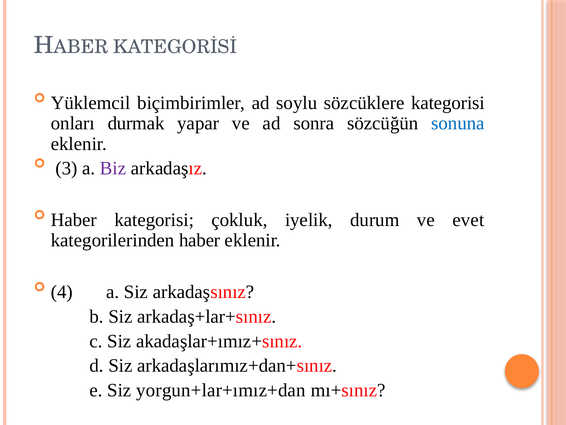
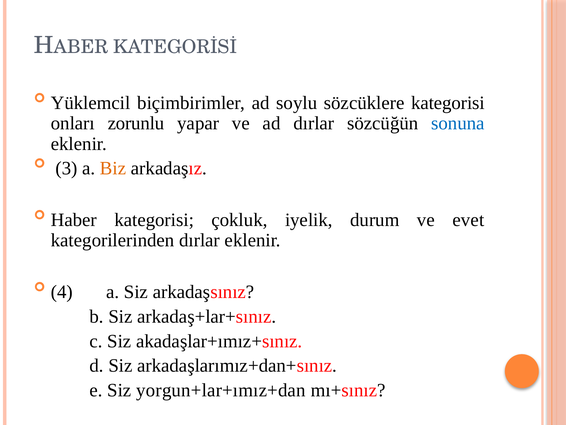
durmak: durmak -> zorunlu (136, 123)
ad sonra: sonra -> dırlar (314, 123)
Biz colour: purple -> orange (113, 168)
kategorilerinden haber: haber -> dırlar (199, 240)
